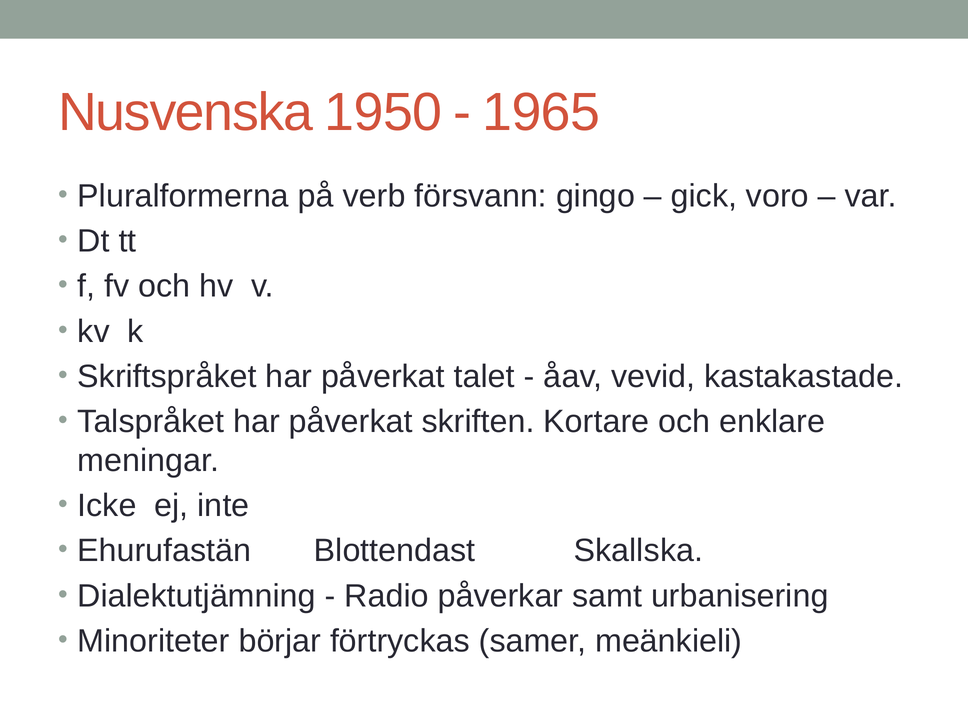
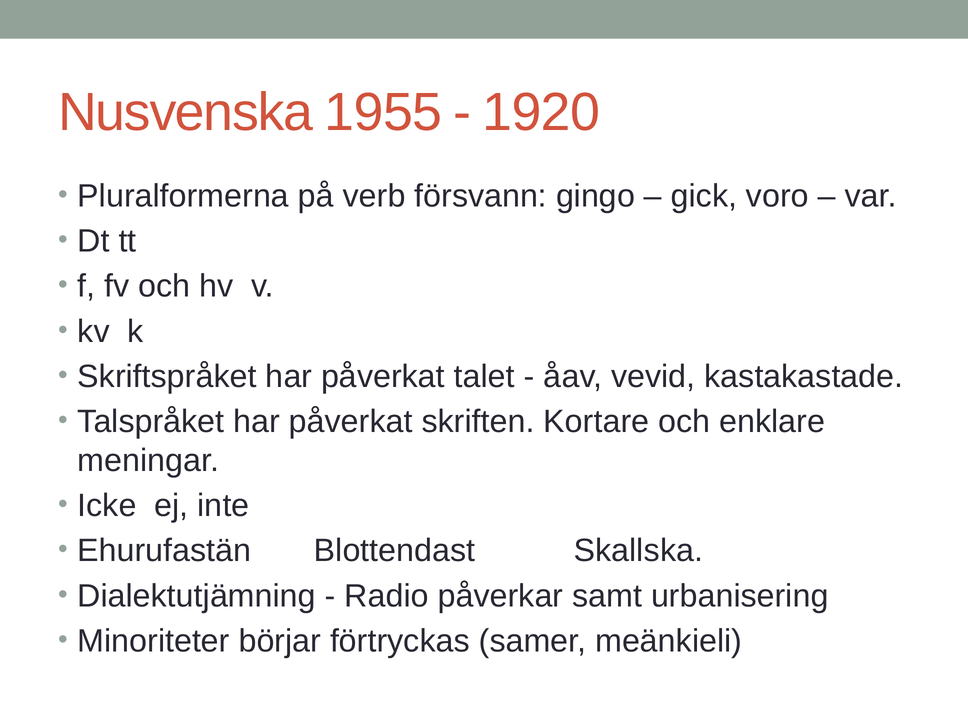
1950: 1950 -> 1955 (383, 113)
1965: 1965 -> 1920 (541, 113)
